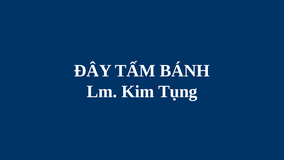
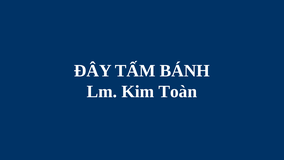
Tụng: Tụng -> Toàn (178, 92)
